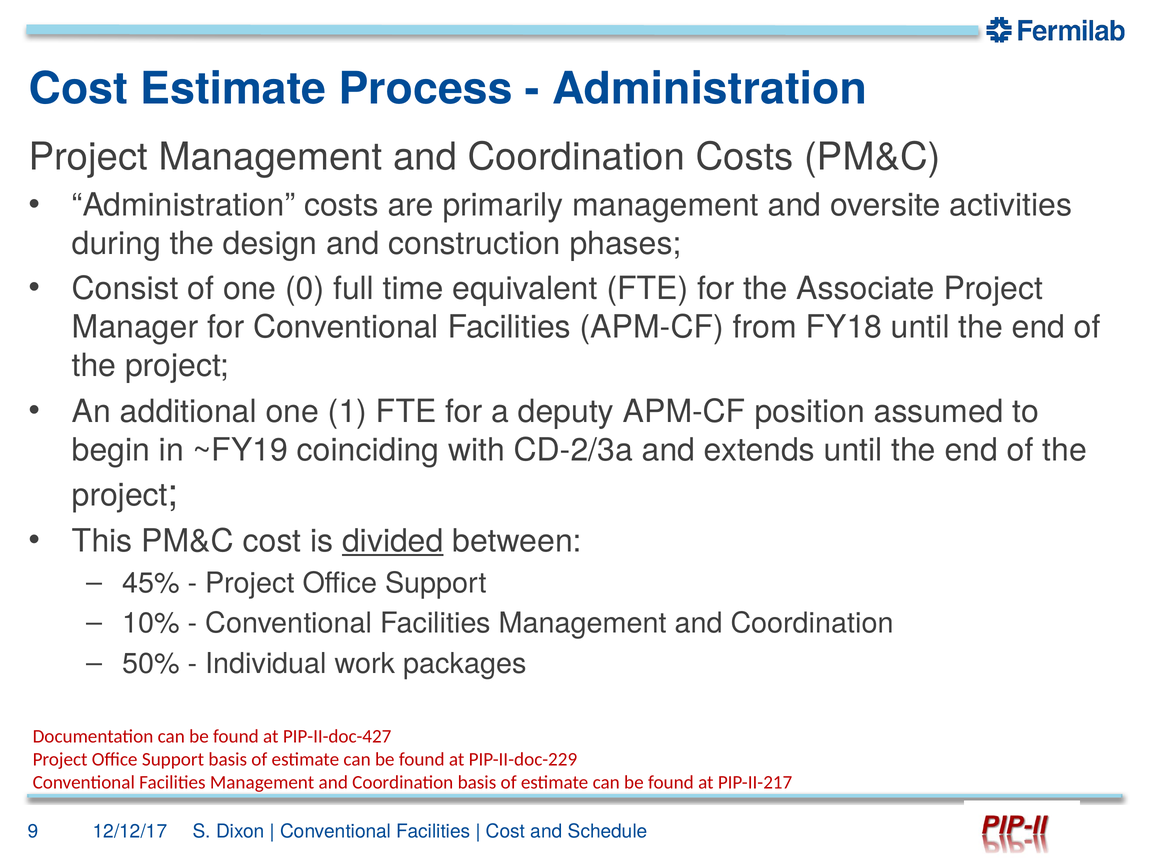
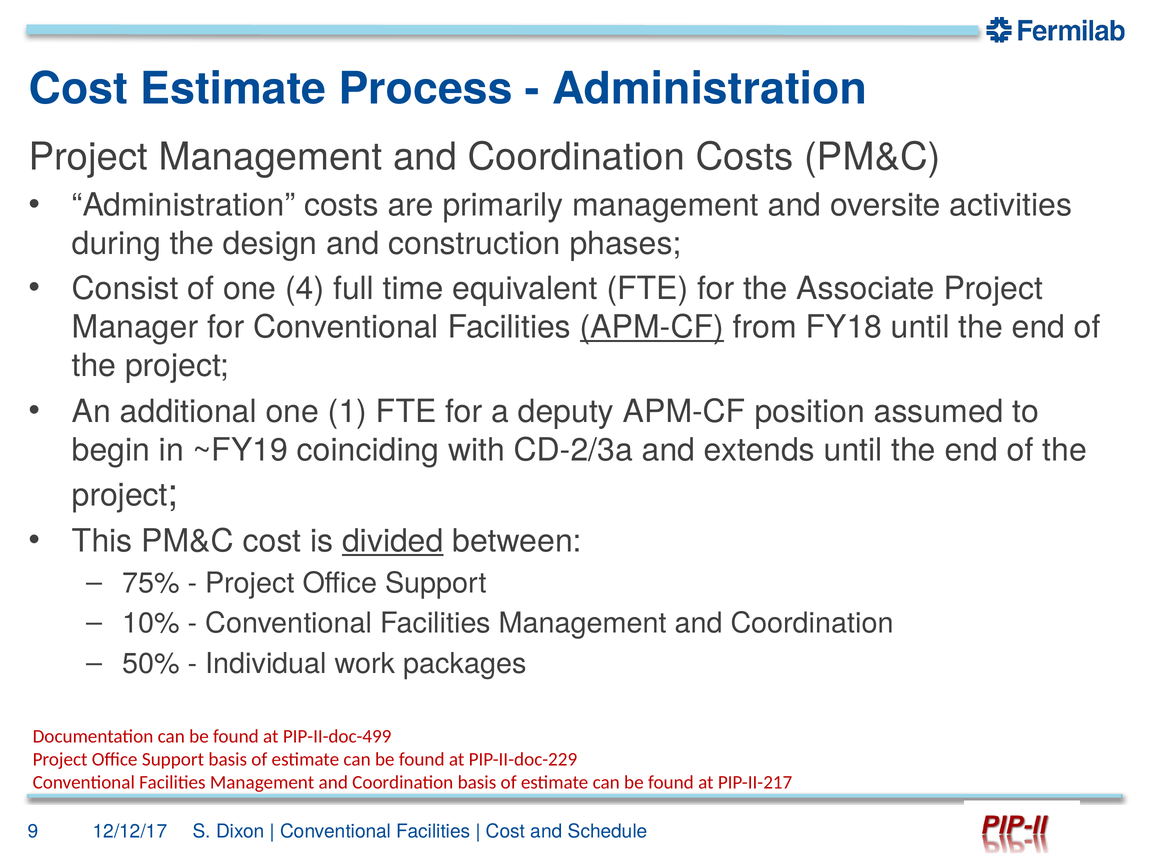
0: 0 -> 4 (305, 288)
APM-CF underline: none -> present (652, 327)
45%: 45% -> 75% (151, 583)
PIP-II-doc-427: PIP-II-doc-427 -> PIP-II-doc-499 (337, 736)
